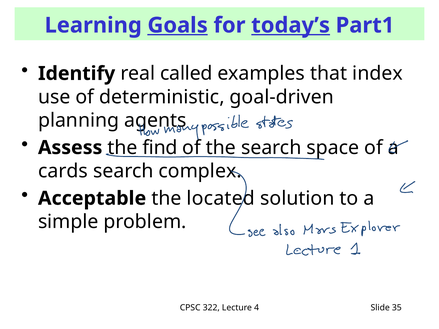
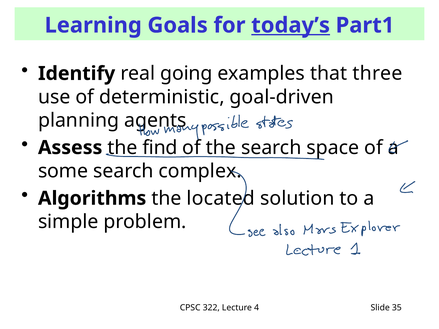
Goals underline: present -> none (178, 25)
called: called -> going (186, 74)
index: index -> three (377, 74)
cards: cards -> some (63, 171)
Acceptable: Acceptable -> Algorithms (92, 198)
